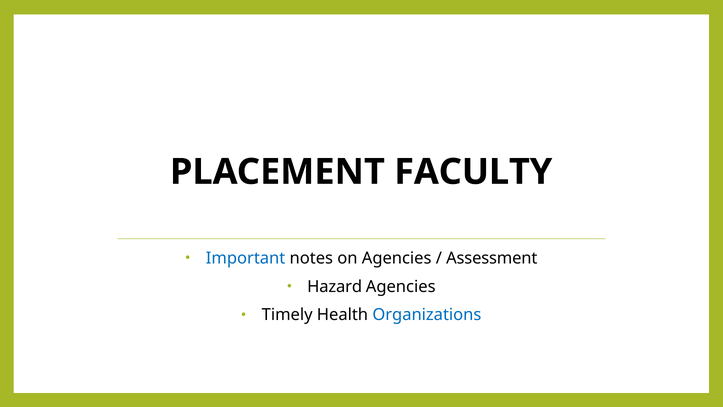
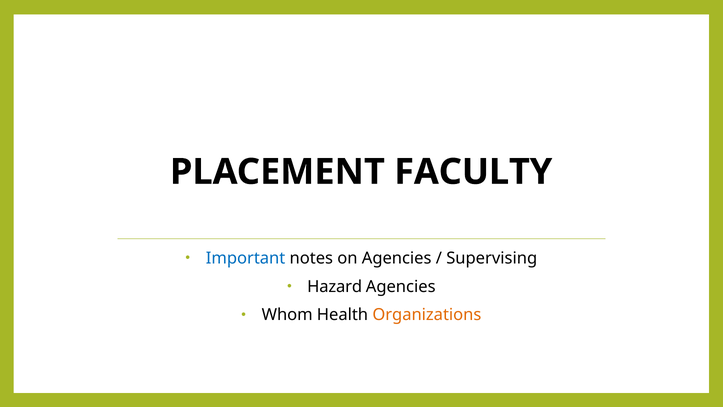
Assessment: Assessment -> Supervising (492, 258)
Timely: Timely -> Whom (287, 315)
Organizations colour: blue -> orange (427, 315)
